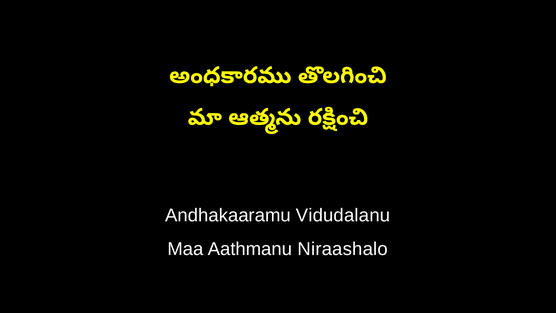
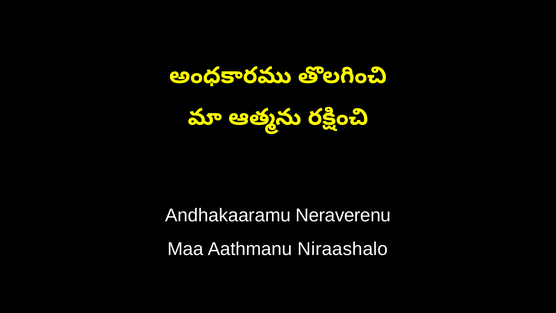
Vidudalanu: Vidudalanu -> Neraverenu (343, 215)
